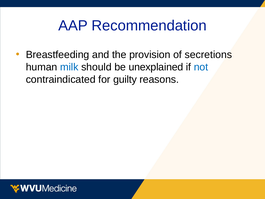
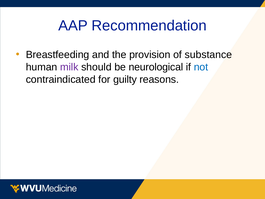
secretions: secretions -> substance (208, 55)
milk colour: blue -> purple (69, 67)
unexplained: unexplained -> neurological (156, 67)
